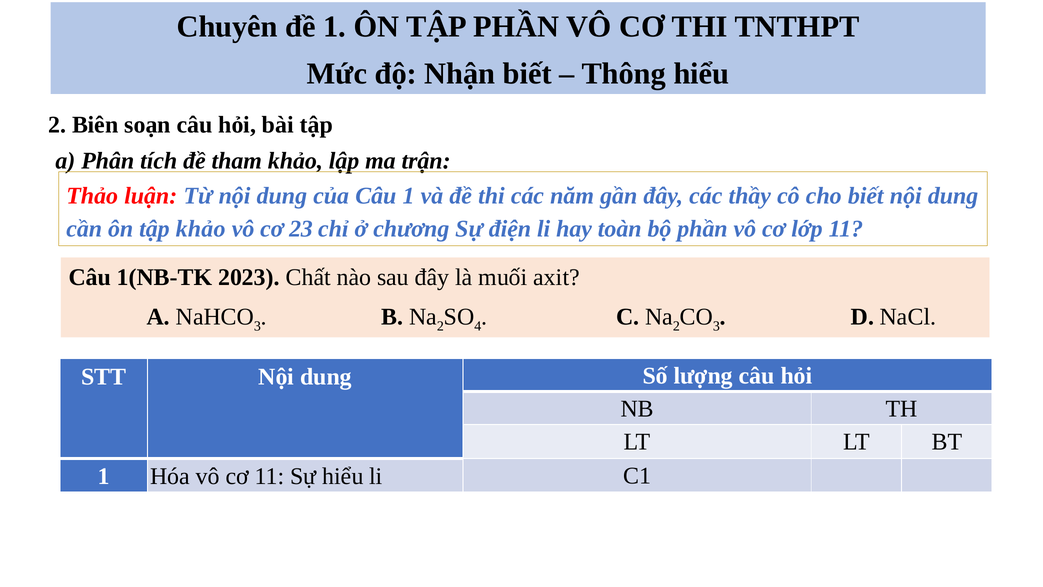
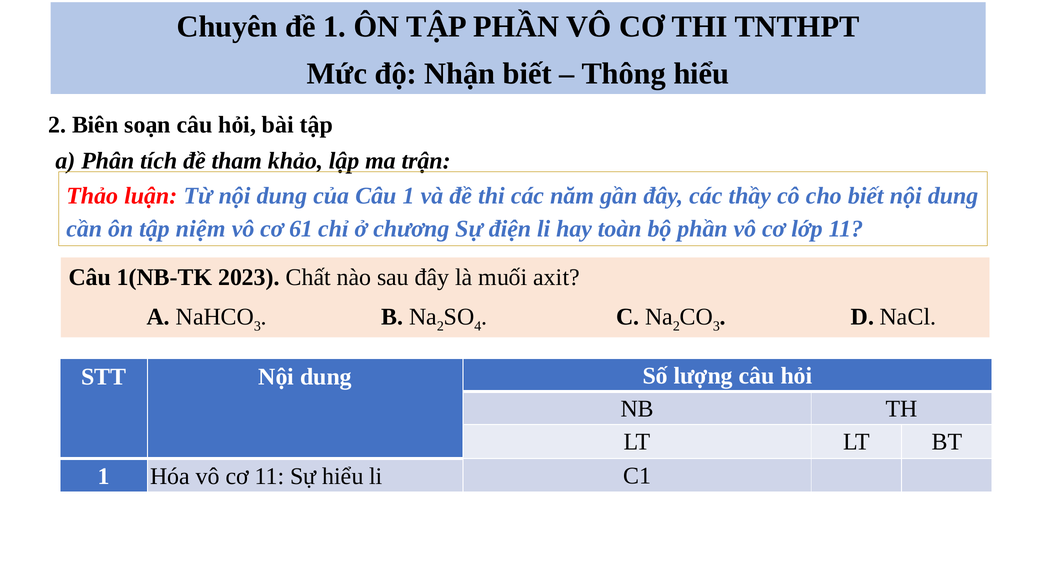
tập khảo: khảo -> niệm (201, 229)
23: 23 -> 61 (301, 229)
